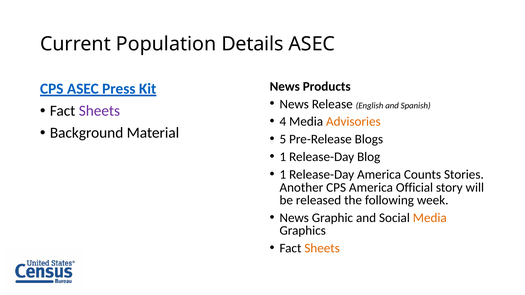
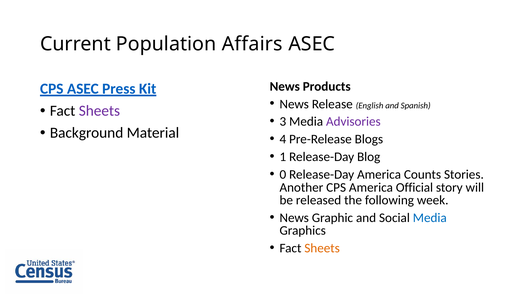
Details: Details -> Affairs (252, 44)
4: 4 -> 3 (283, 122)
Advisories colour: orange -> purple (353, 122)
5: 5 -> 4 (283, 139)
1: 1 -> 0 (283, 175)
Media colour: orange -> blue (430, 218)
